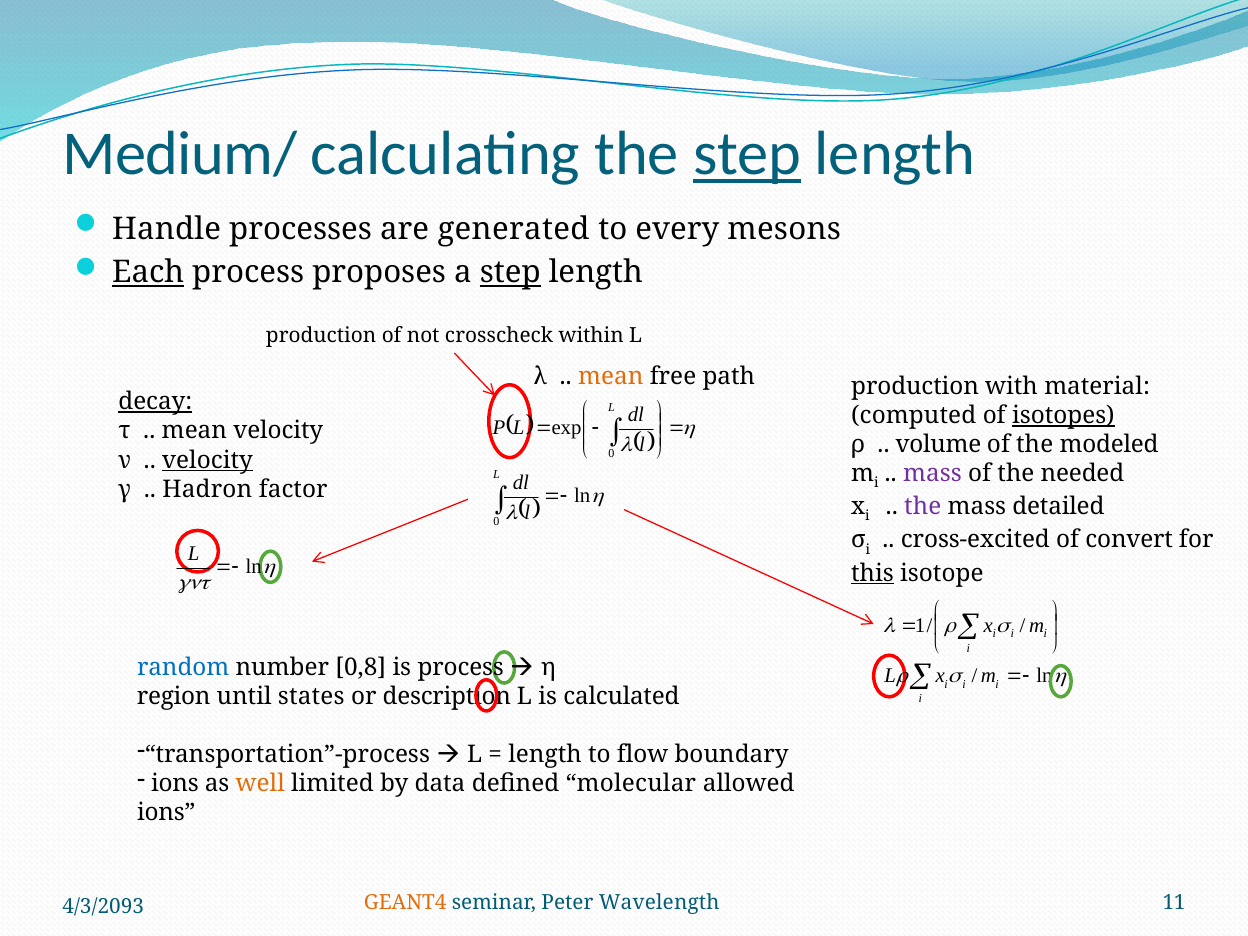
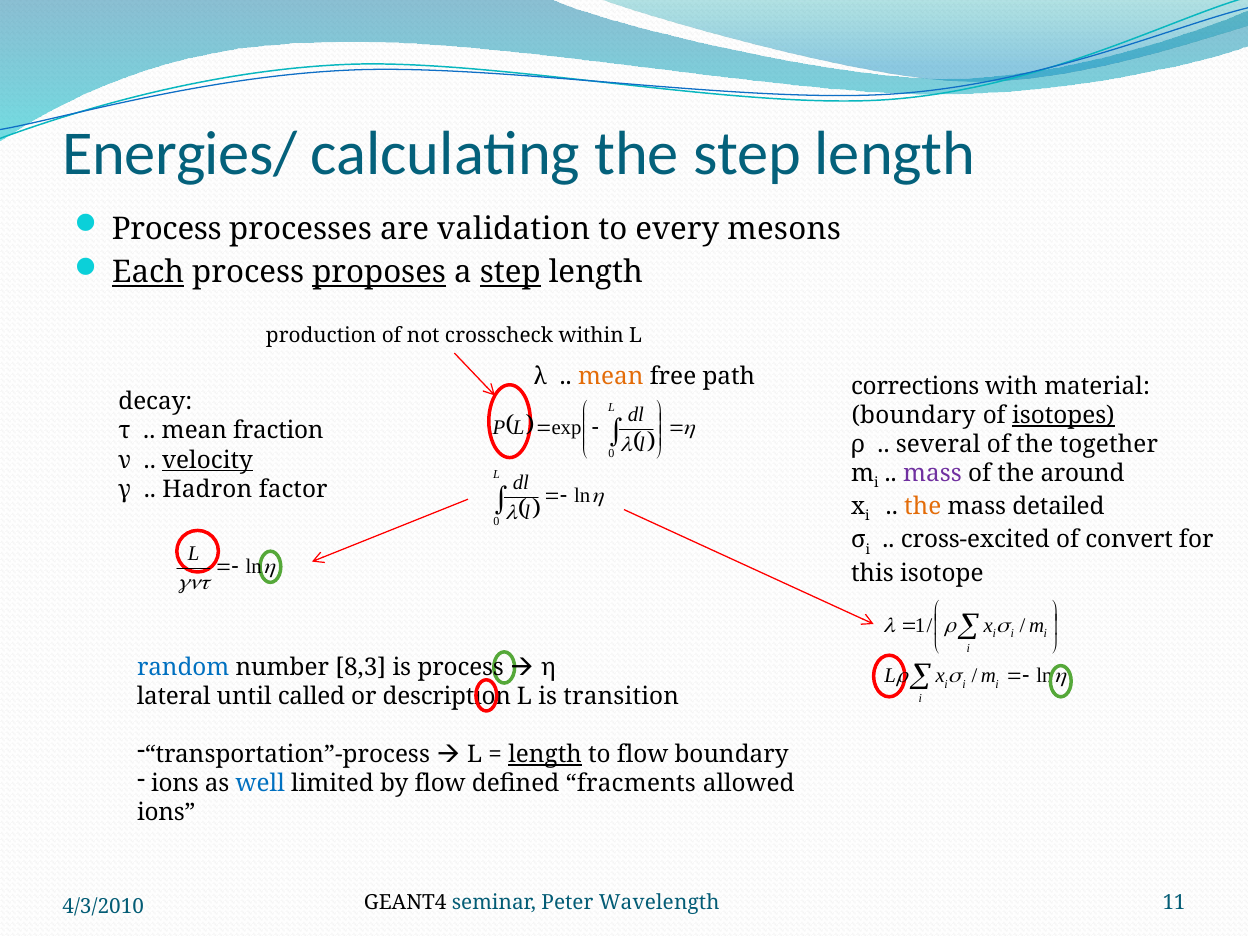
Medium/: Medium/ -> Energies/ (180, 154)
step underline: present -> none (747, 154)
Handle: Handle -> Process (167, 229)
generated: generated -> validation (514, 229)
proposes underline: none -> present (379, 272)
production: production -> corrections (915, 386)
decay underline: present -> none (155, 402)
computed: computed -> boundary (914, 415)
mean velocity: velocity -> fraction (278, 431)
volume: volume -> several (938, 445)
modeled: modeled -> together (1109, 445)
needed: needed -> around (1082, 474)
the colour: purple -> orange (923, 507)
this underline: present -> none (872, 573)
0,8: 0,8 -> 8,3 (361, 667)
region: region -> lateral (174, 696)
states: states -> called (311, 696)
calculated: calculated -> transition (621, 696)
length underline: none -> present (545, 755)
well colour: orange -> blue (260, 784)
by data: data -> flow (440, 784)
molecular: molecular -> fracments (631, 784)
GEANT4 colour: orange -> black (405, 903)
4/3/2093: 4/3/2093 -> 4/3/2010 (103, 906)
